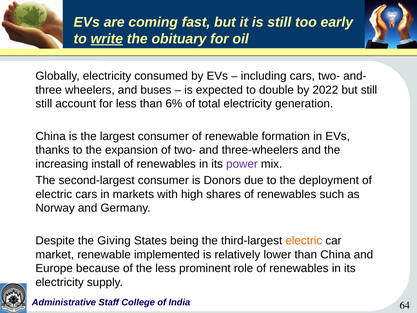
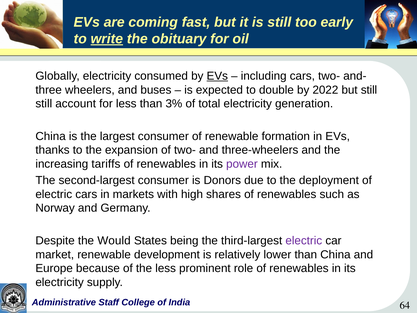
EVs underline: none -> present (217, 76)
6%: 6% -> 3% (174, 104)
install: install -> tariffs (106, 164)
Giving: Giving -> Would (114, 240)
electric colour: orange -> purple (304, 240)
implemented: implemented -> development (167, 254)
